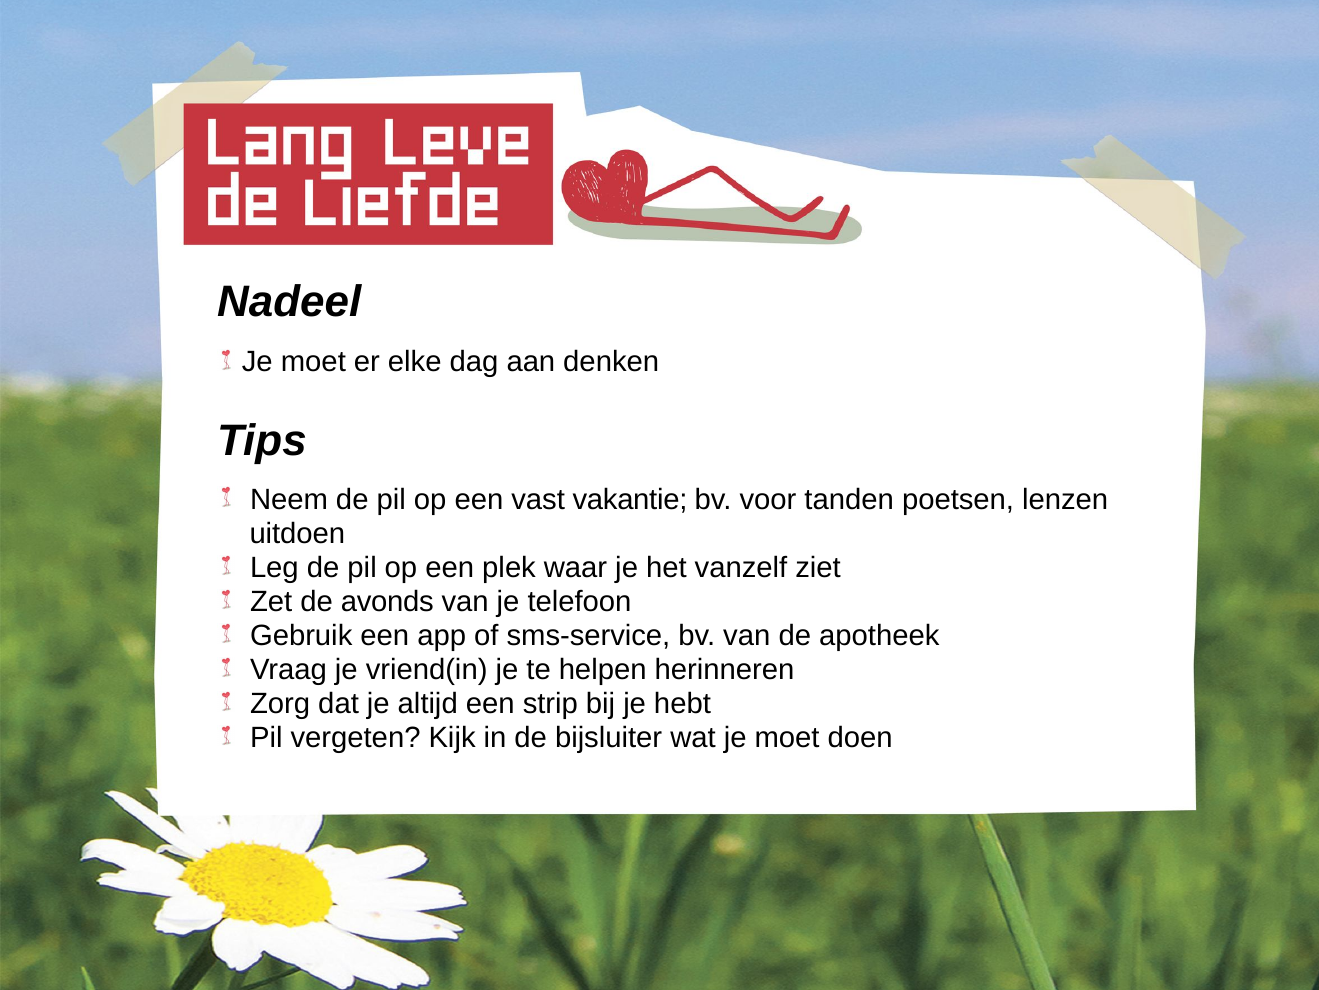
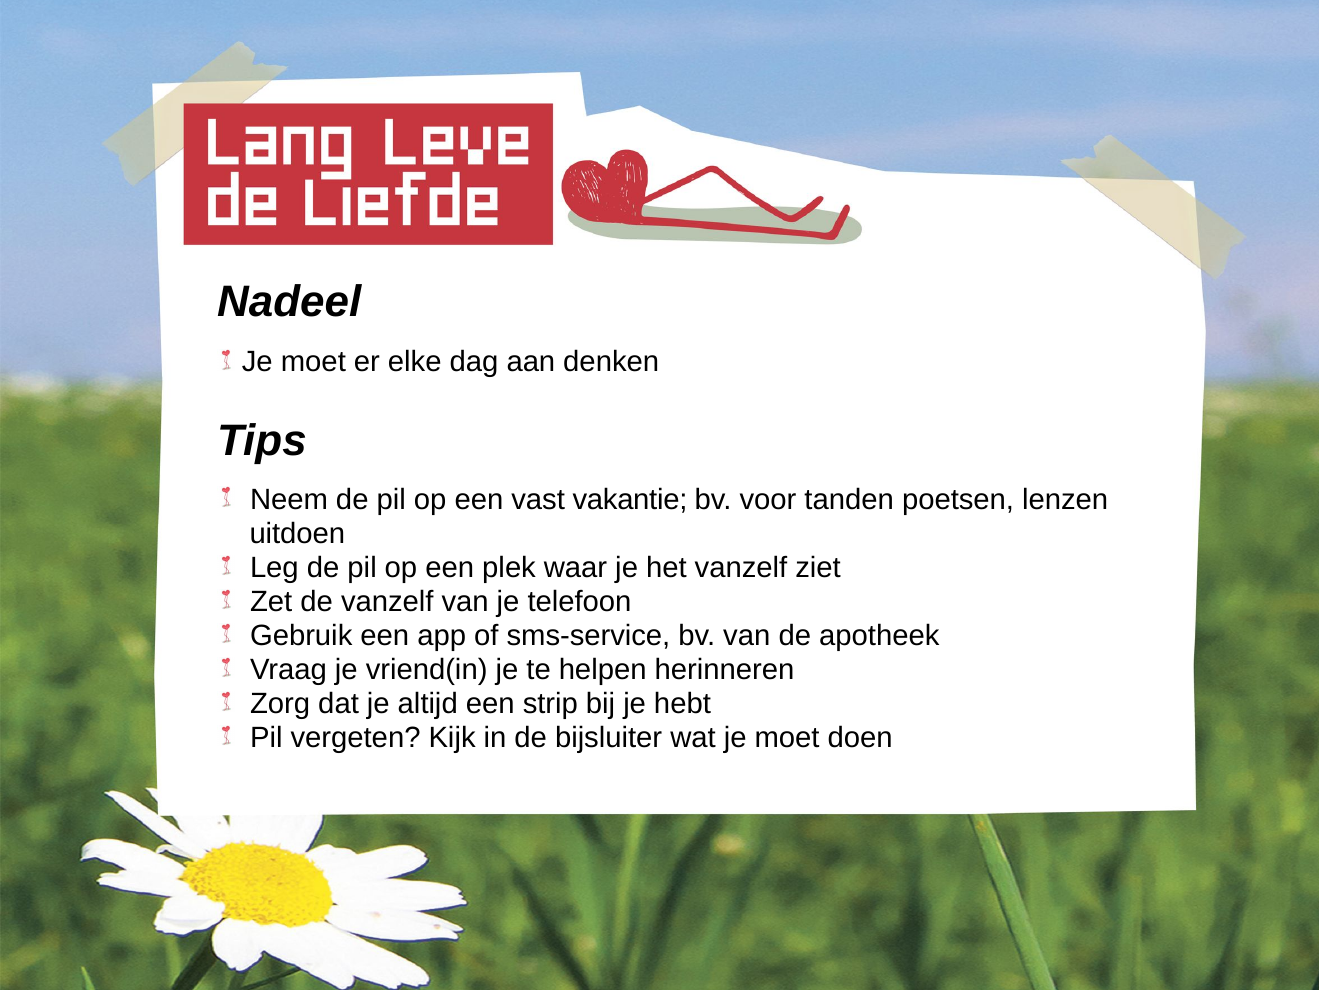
de avonds: avonds -> vanzelf (387, 601)
